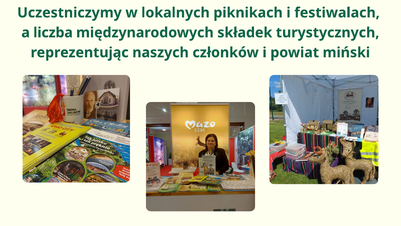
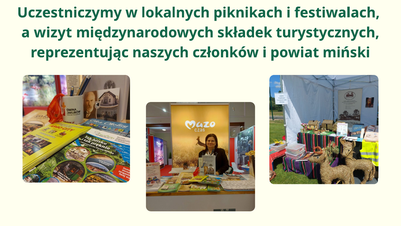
liczba: liczba -> wizyt (53, 33)
